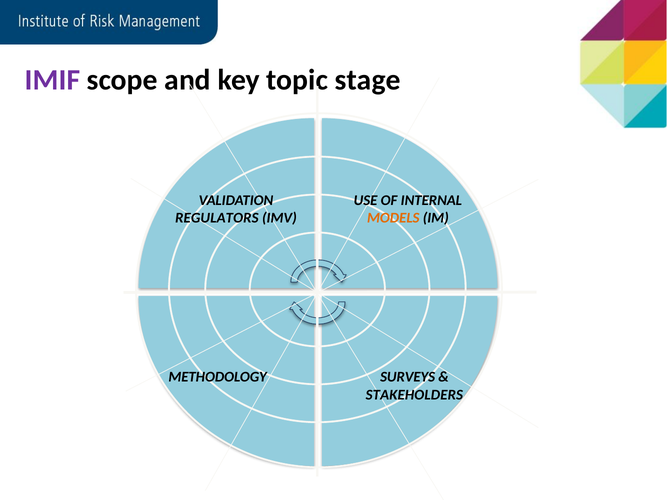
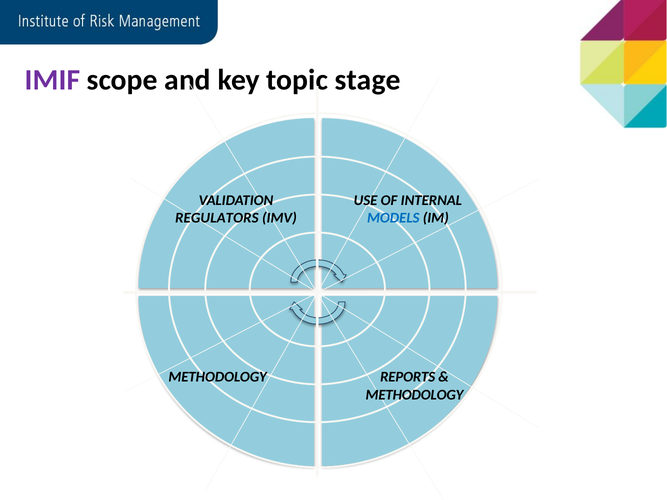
MODELS colour: orange -> blue (393, 218)
SURVEYS: SURVEYS -> REPORTS (408, 377)
STAKEHOLDERS: STAKEHOLDERS -> METHODOLOGY (414, 395)
